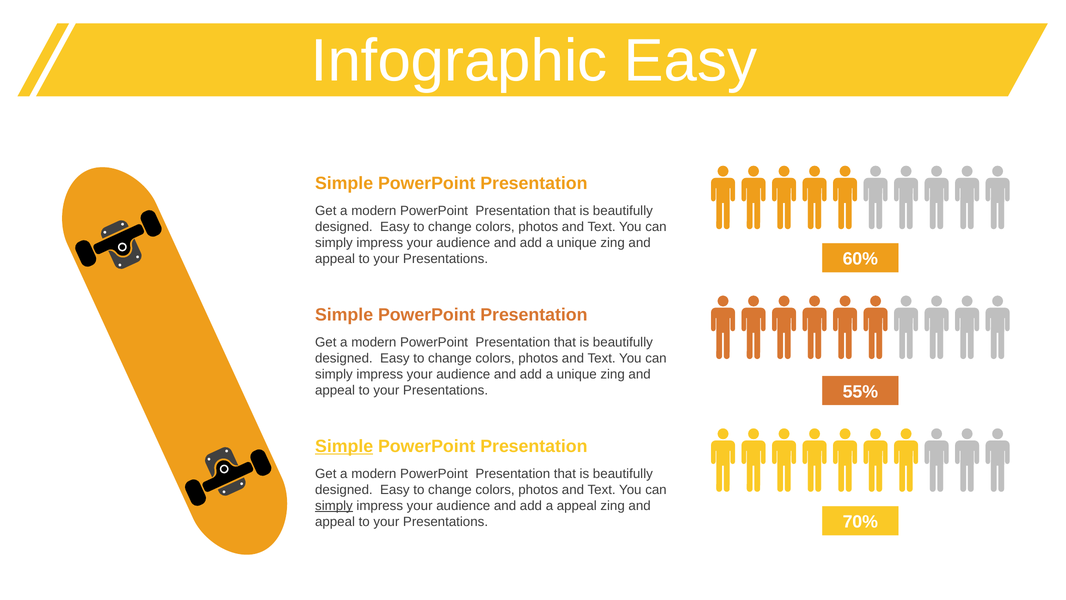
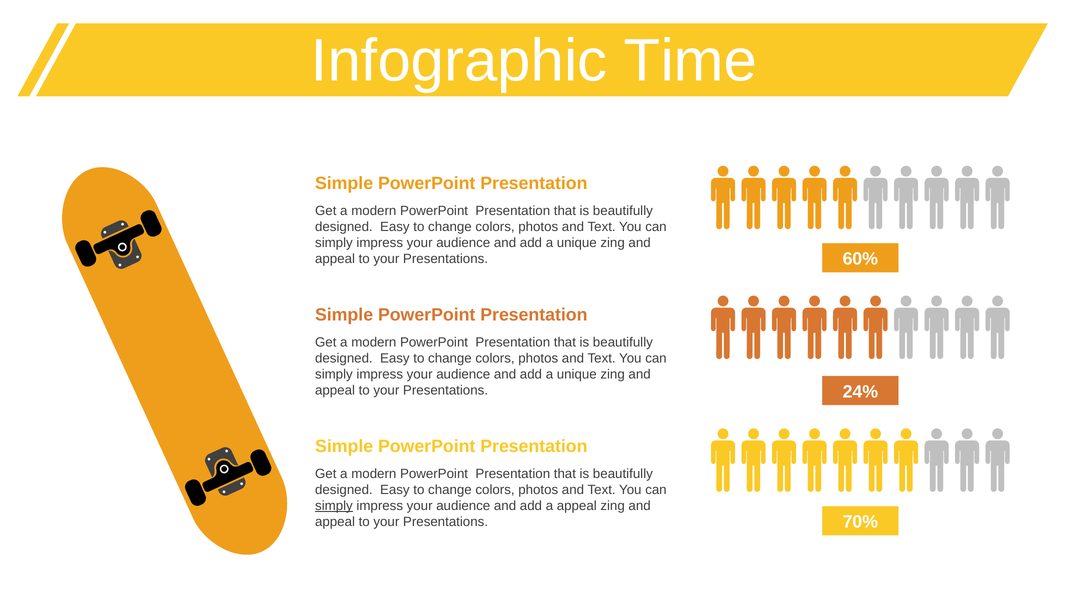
Infographic Easy: Easy -> Time (691, 61)
55%: 55% -> 24% (860, 392)
Simple underline: present -> none (344, 446)
